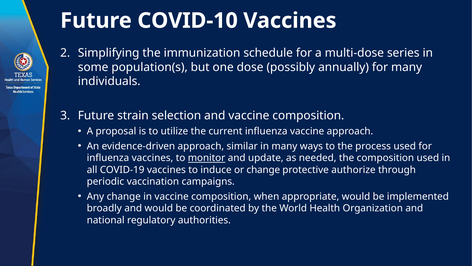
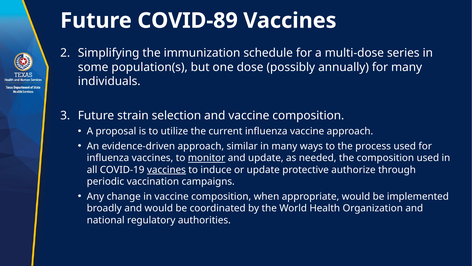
COVID-10: COVID-10 -> COVID-89 (188, 21)
vaccines underline: none -> present (166, 170)
or change: change -> update (263, 170)
